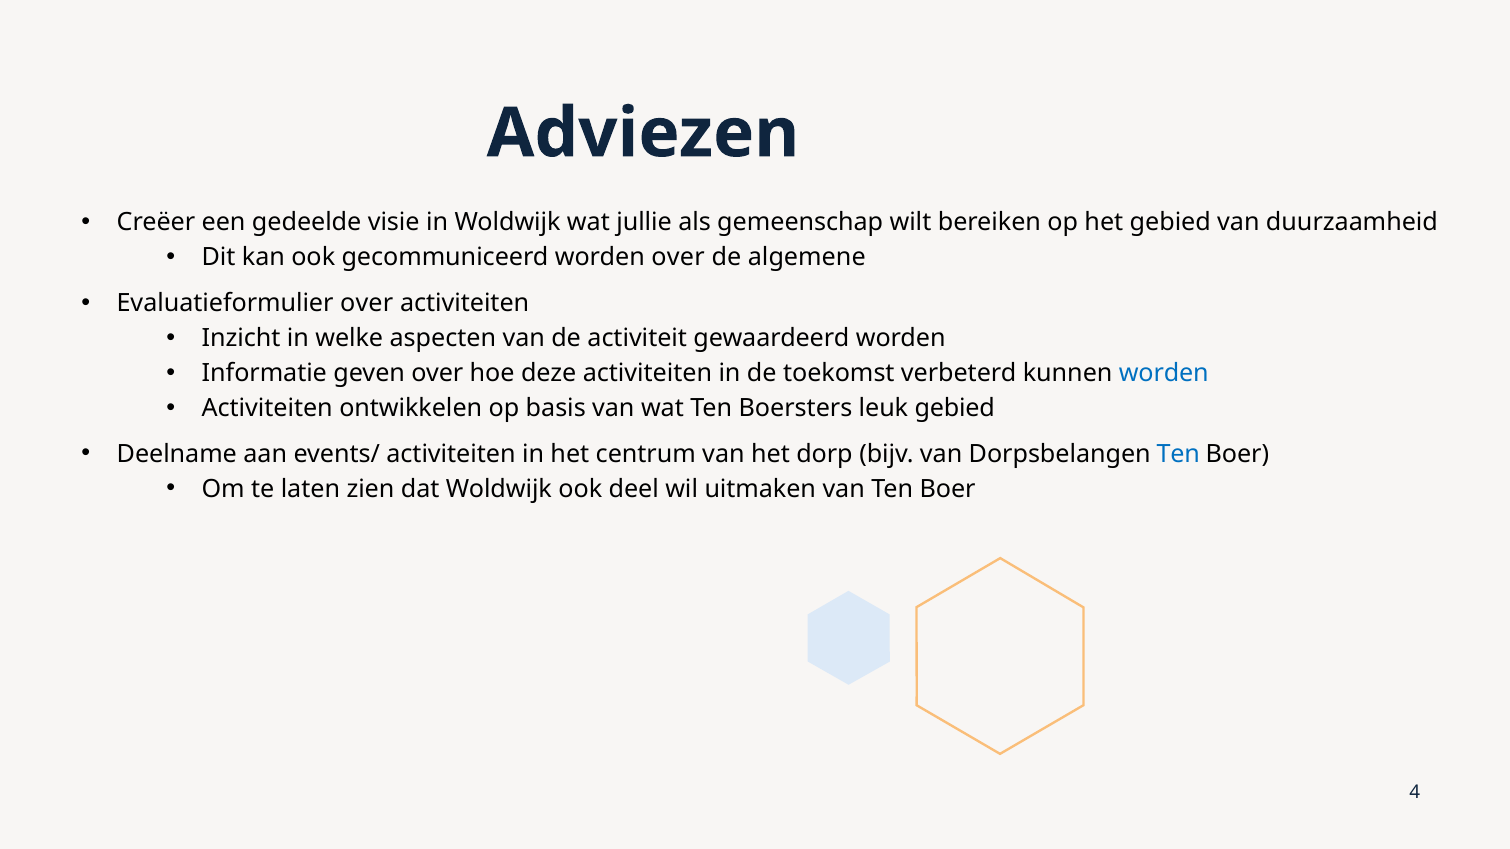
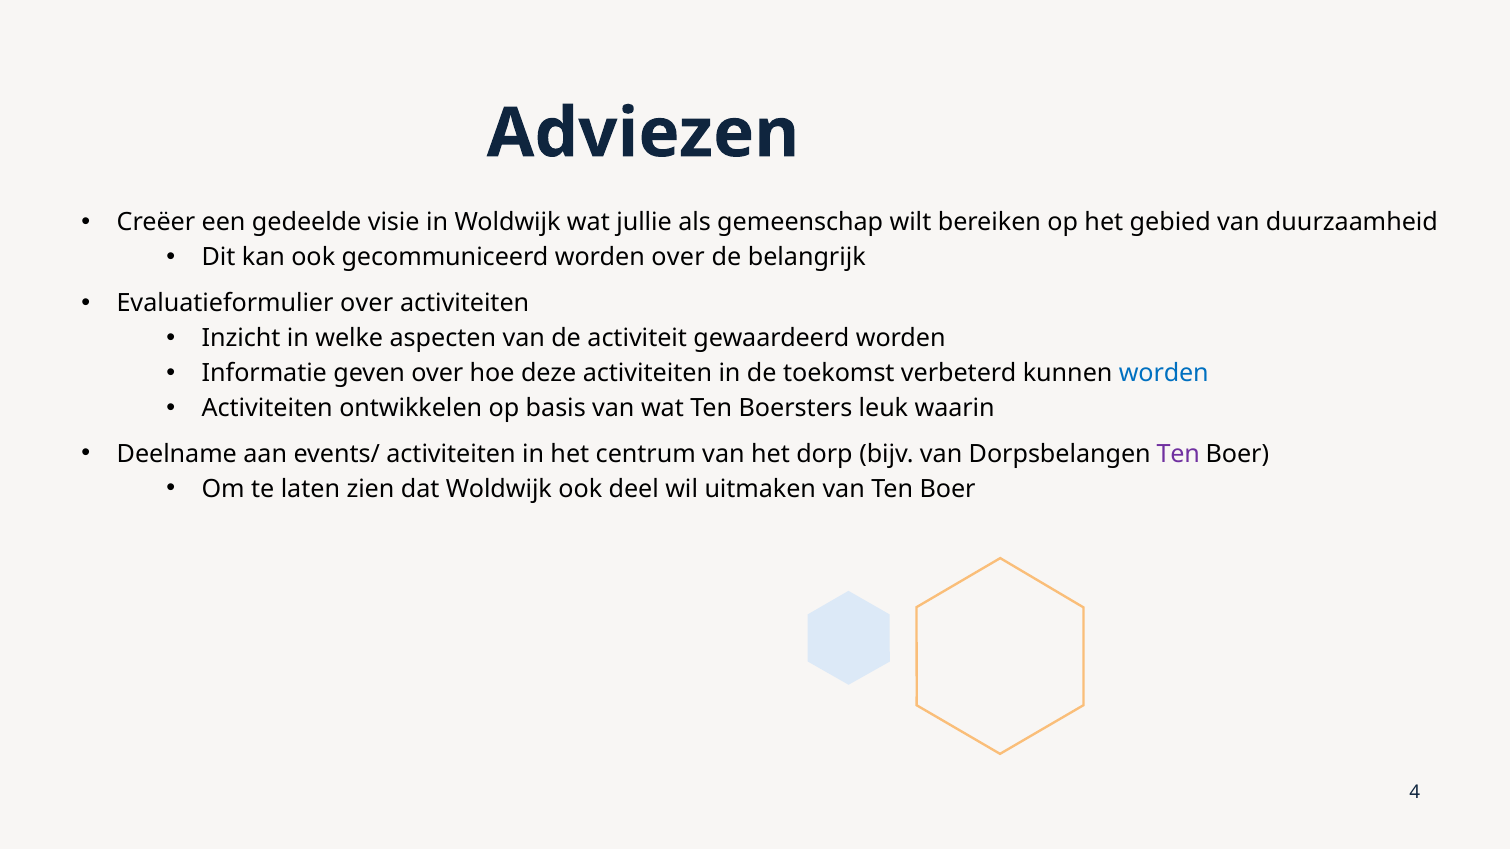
algemene: algemene -> belangrijk (807, 257)
leuk gebied: gebied -> waarin (955, 408)
Ten colour: blue -> purple (1178, 454)
